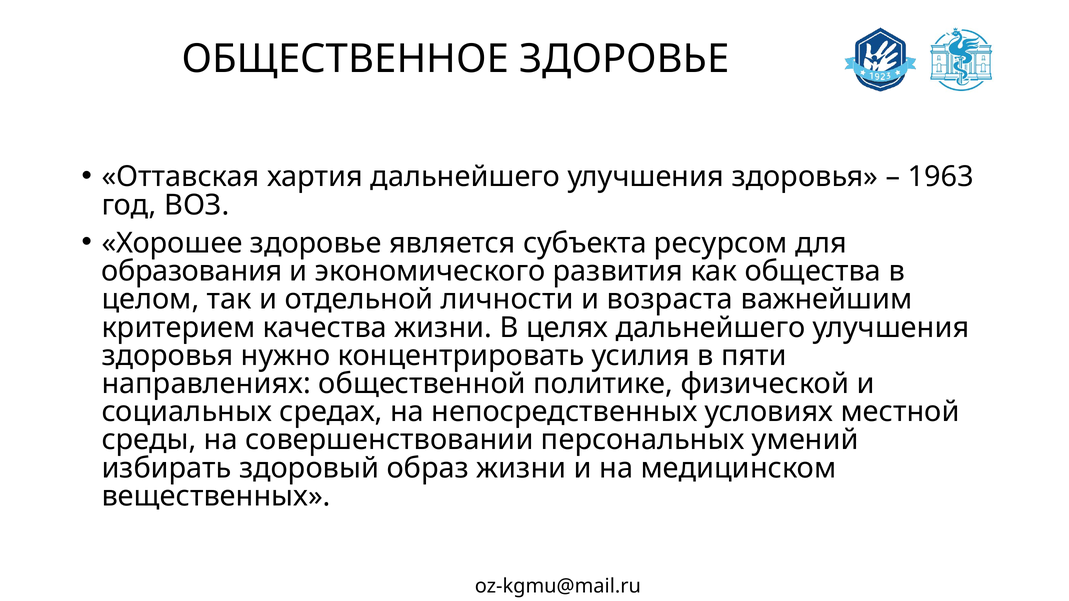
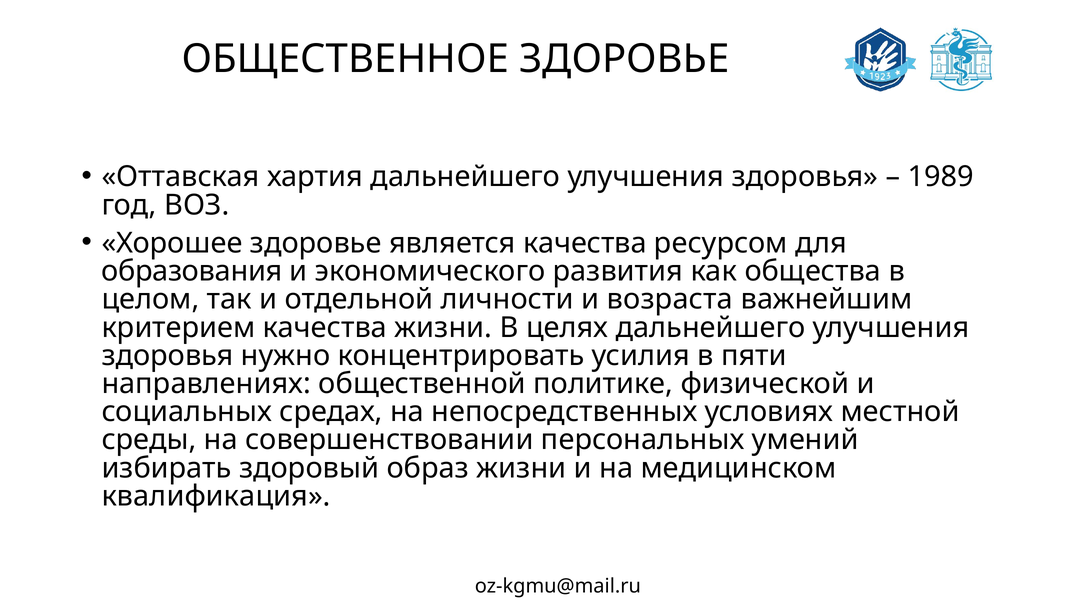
1963: 1963 -> 1989 (941, 177)
является субъекта: субъекта -> качества (585, 243)
вещественных: вещественных -> квалификация (216, 496)
